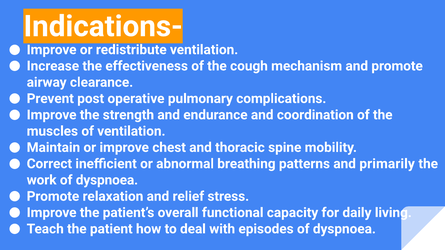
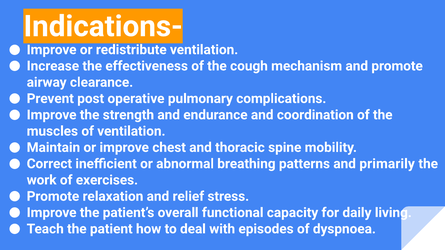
work of dyspnoea: dyspnoea -> exercises (107, 180)
